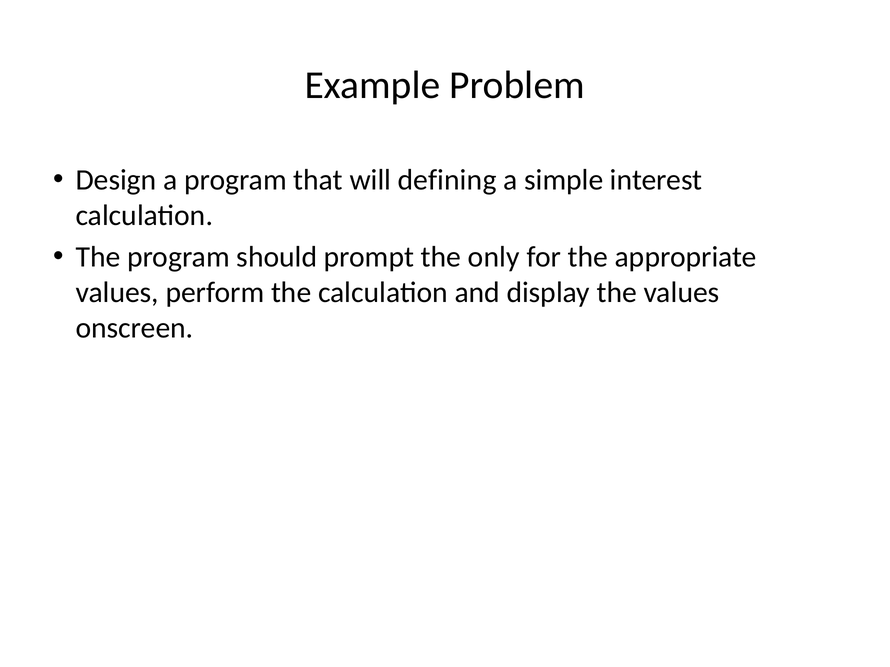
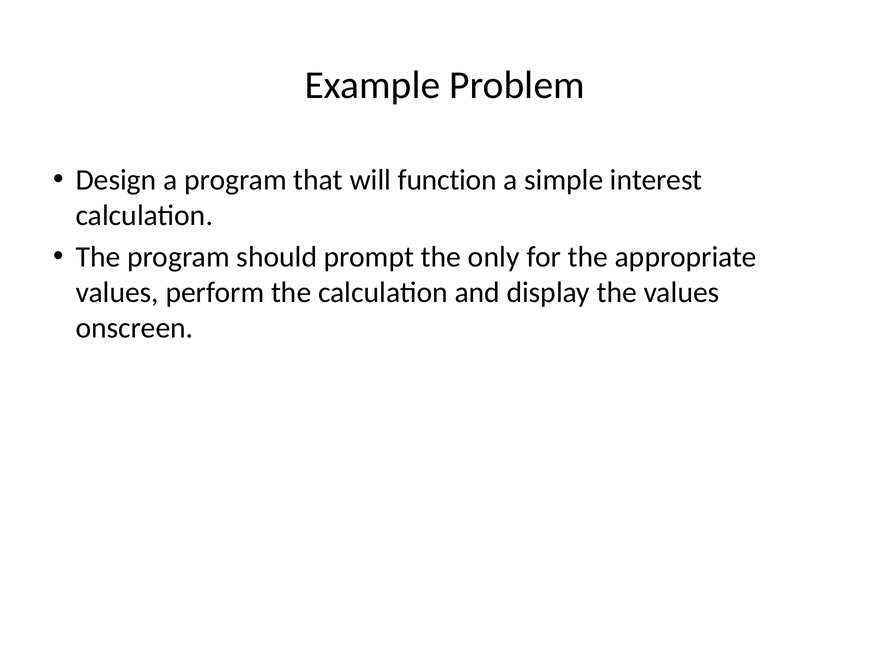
defining: defining -> function (447, 180)
